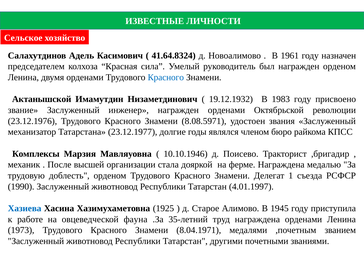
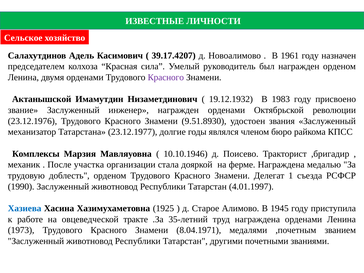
41.64.8324: 41.64.8324 -> 39.17.4207 (174, 56)
Красного colour: blue -> purple (166, 77)
8.08.5971: 8.08.5971 -> 9.51.8930 (204, 121)
высшей: высшей -> участка (89, 165)
фауна: фауна -> тракте (136, 219)
